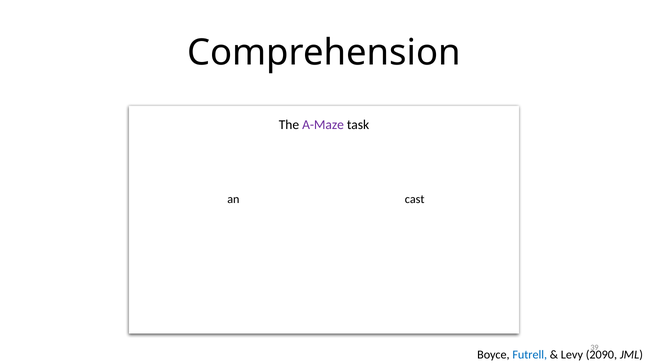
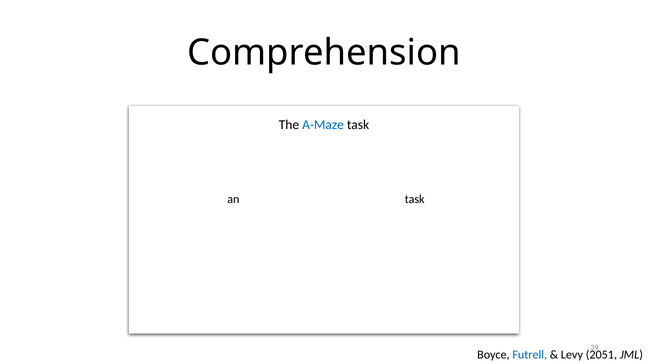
A-Maze colour: purple -> blue (323, 125)
an cast: cast -> task (415, 199)
2090: 2090 -> 2051 (601, 355)
